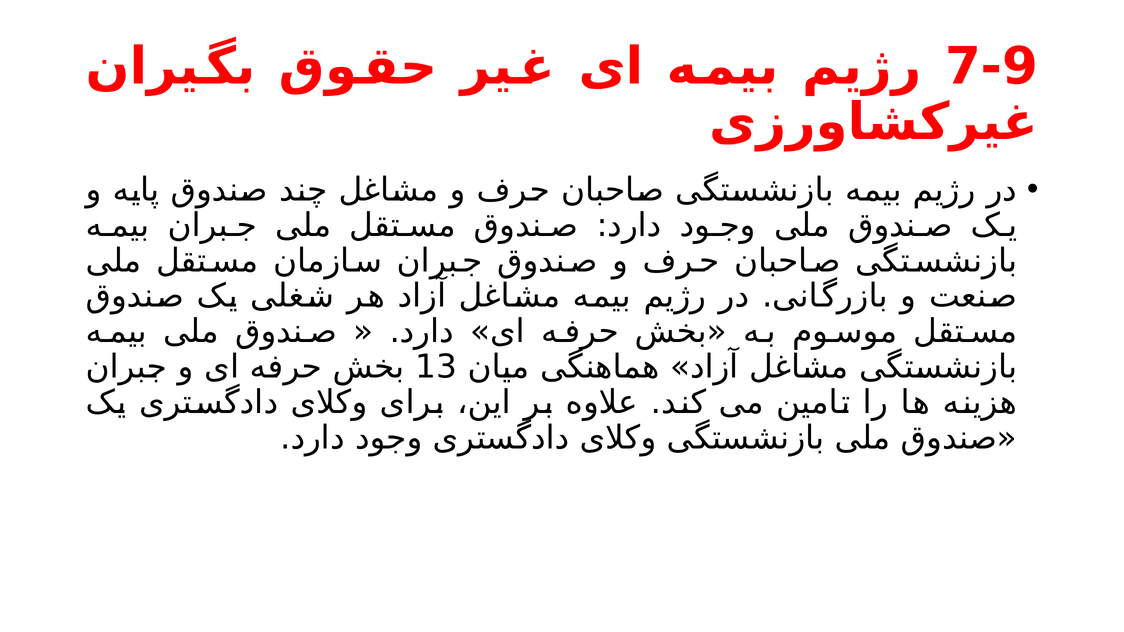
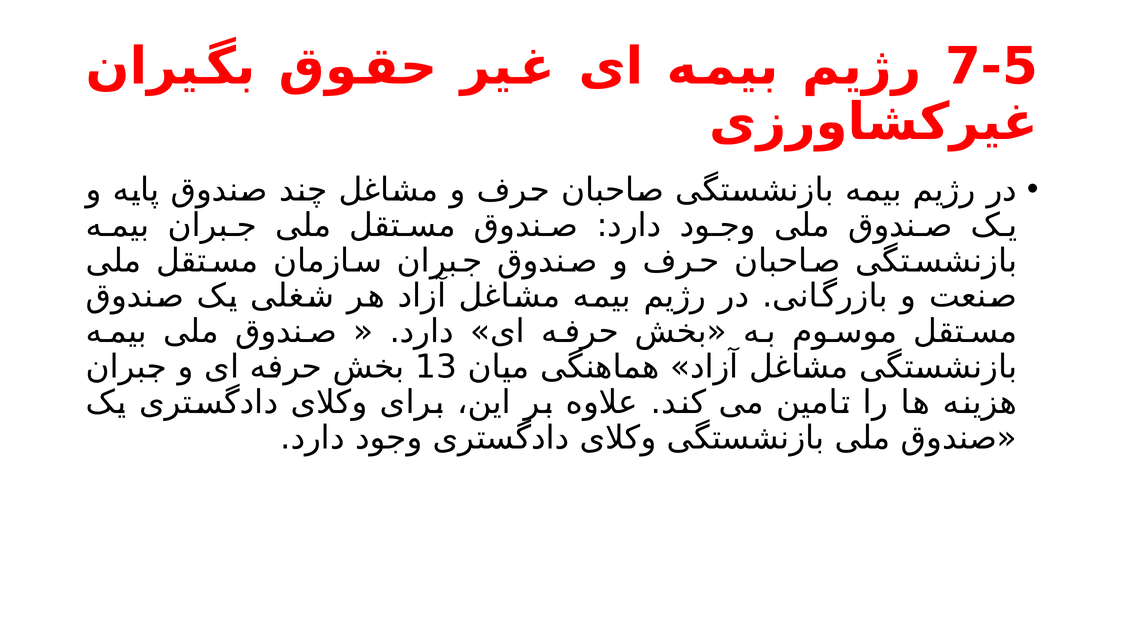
7-9: 7-9 -> 7-5 (992, 67)
